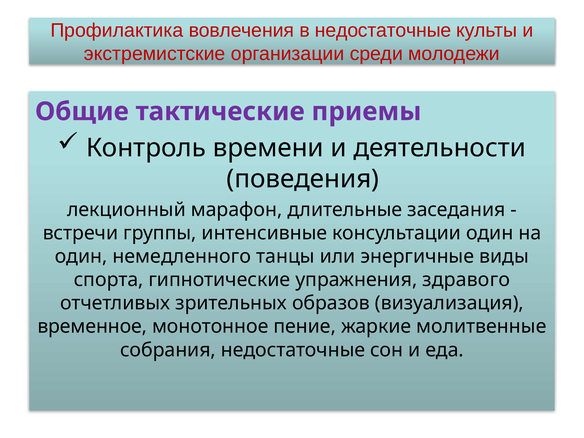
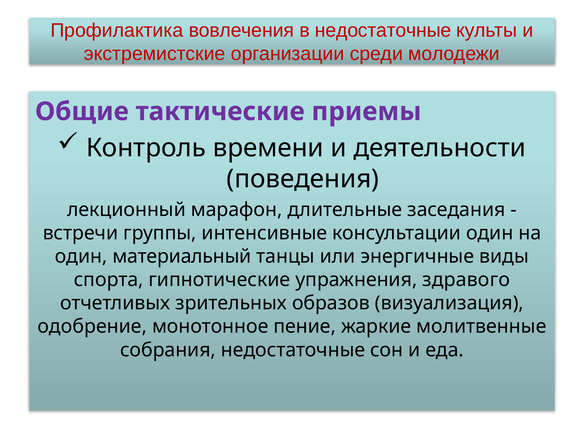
немедленного: немедленного -> материальный (182, 256)
временное: временное -> одобрение (92, 327)
